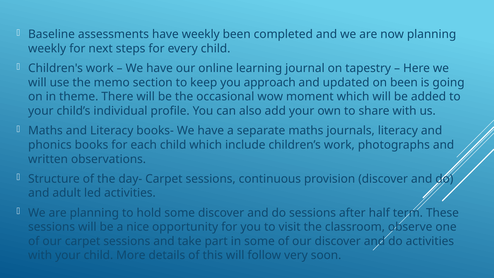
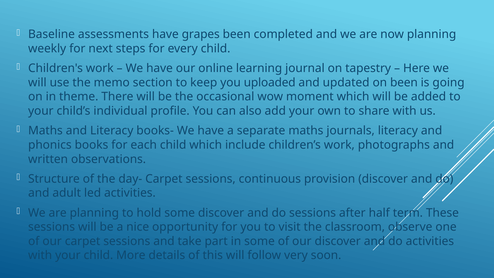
have weekly: weekly -> grapes (201, 34)
approach: approach -> uploaded (270, 83)
